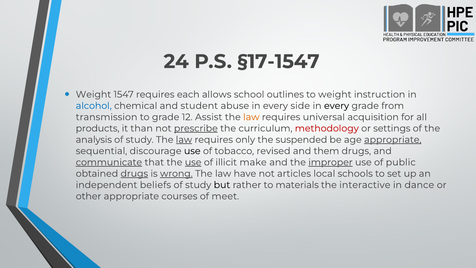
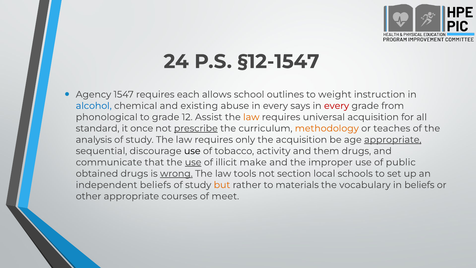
§17-1547: §17-1547 -> §12-1547 (278, 61)
Weight: Weight -> Agency (93, 94)
student: student -> existing (199, 106)
side: side -> says (300, 106)
every colour: black -> red (337, 106)
transmission: transmission -> phonological (107, 117)
products: products -> standard (98, 128)
than: than -> once (142, 128)
methodology colour: red -> orange (327, 128)
settings: settings -> teaches (392, 128)
law underline: present -> none (184, 140)
the suspended: suspended -> acquisition (301, 140)
revised: revised -> activity (273, 151)
communicate underline: present -> none (109, 162)
improper underline: present -> none (331, 162)
drugs underline: present -> none (134, 173)
have: have -> tools (245, 173)
articles: articles -> section (294, 173)
but colour: black -> orange (222, 185)
interactive: interactive -> vocabulary (365, 185)
in dance: dance -> beliefs (419, 185)
